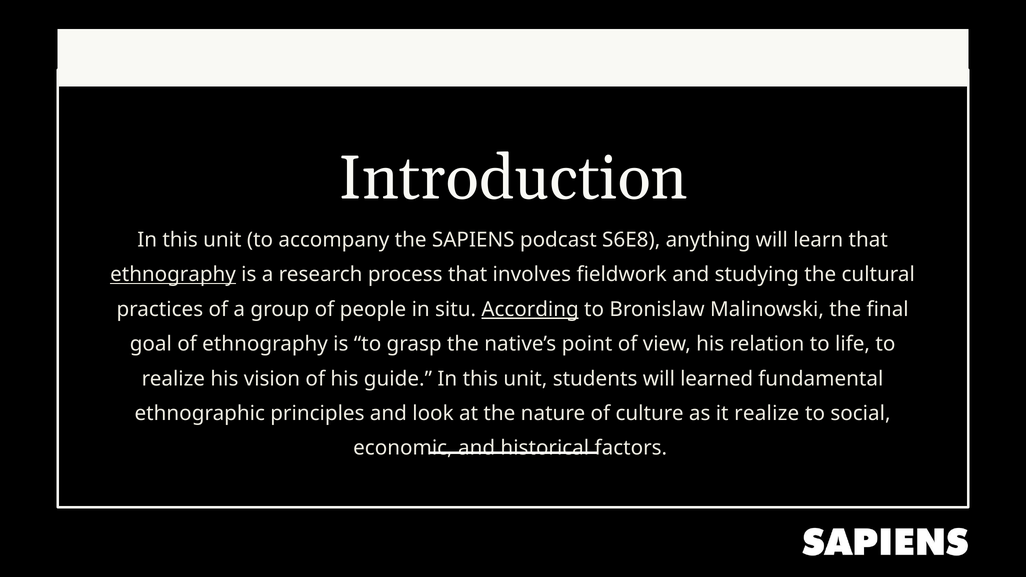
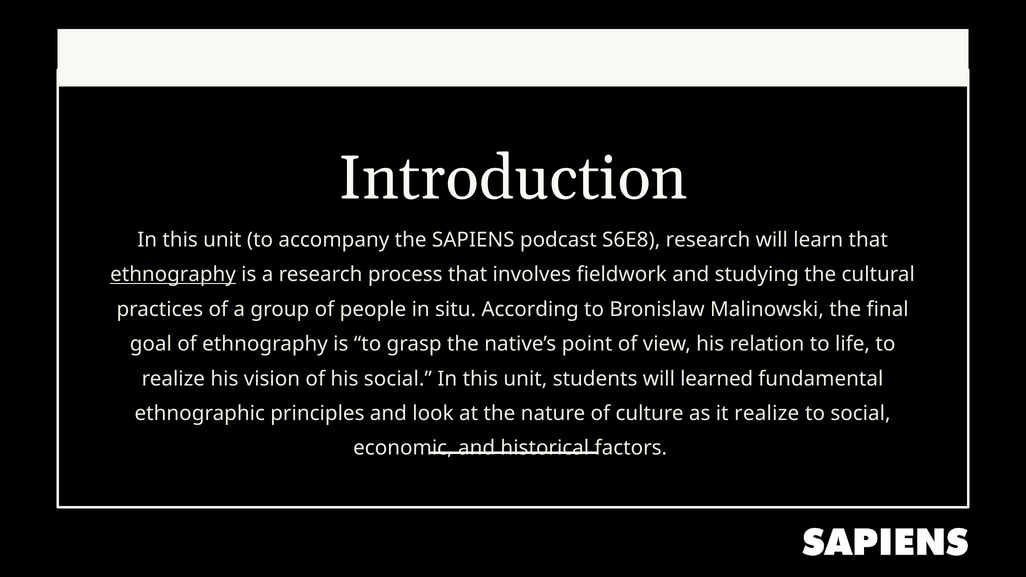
S6E8 anything: anything -> research (708, 240)
According underline: present -> none (530, 309)
his guide: guide -> social (398, 379)
